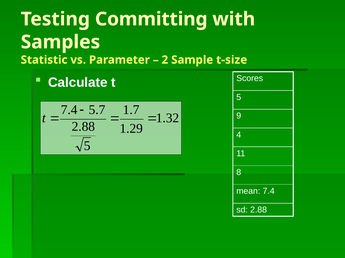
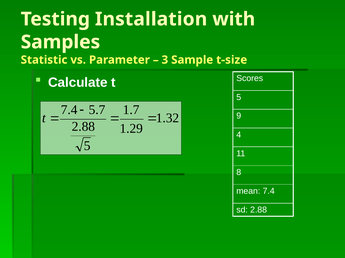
Committing: Committing -> Installation (151, 19)
2: 2 -> 3 (165, 60)
